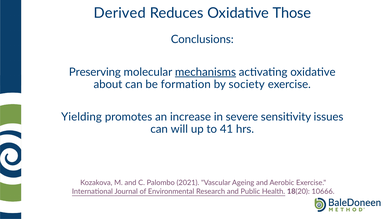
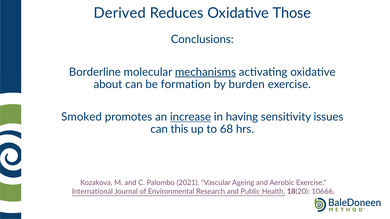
Preserving: Preserving -> Borderline (95, 72)
society: society -> burden (247, 84)
Yielding: Yielding -> Smoked (81, 117)
increase underline: none -> present (191, 117)
severe: severe -> having (242, 117)
will: will -> this (179, 129)
41: 41 -> 68 (227, 129)
